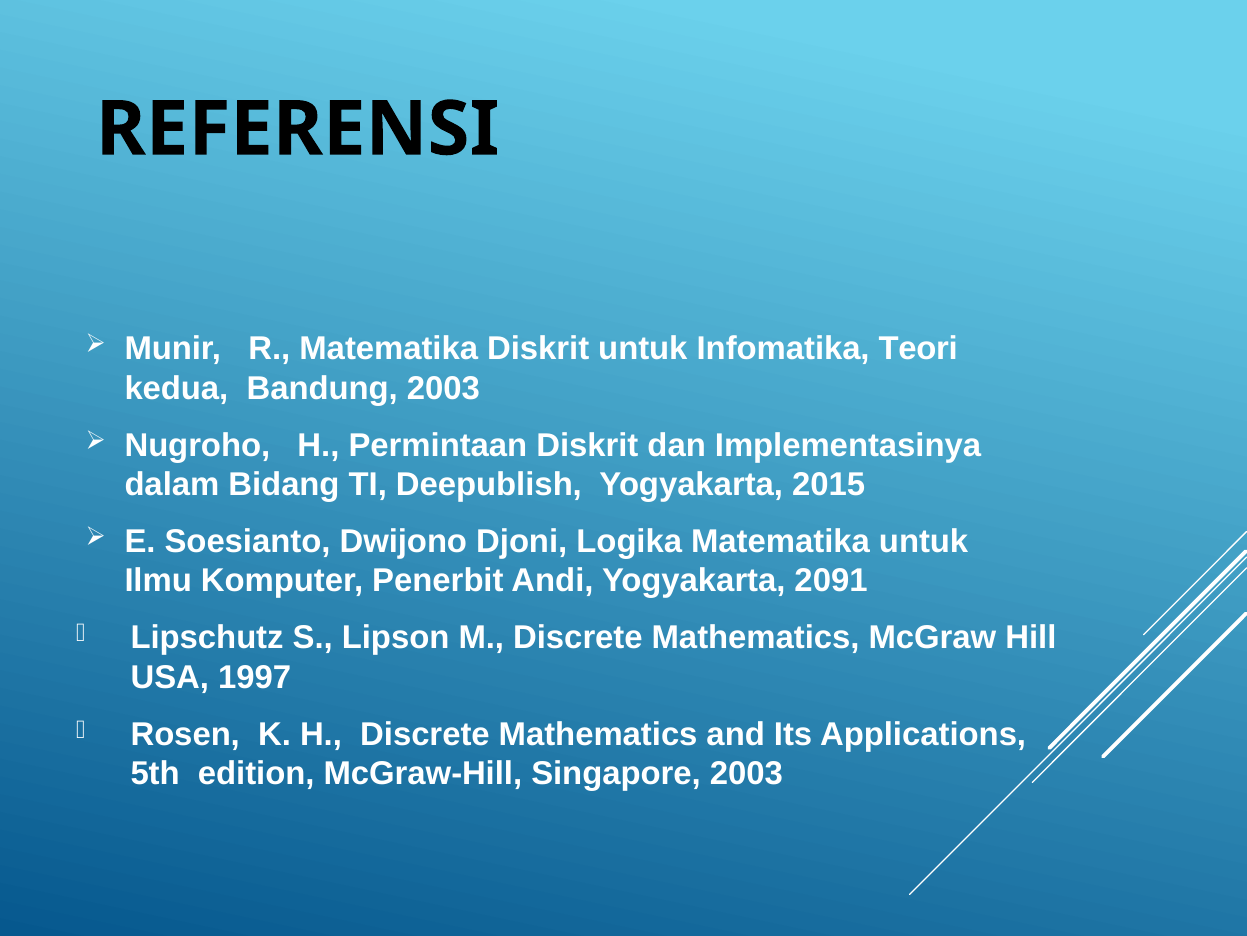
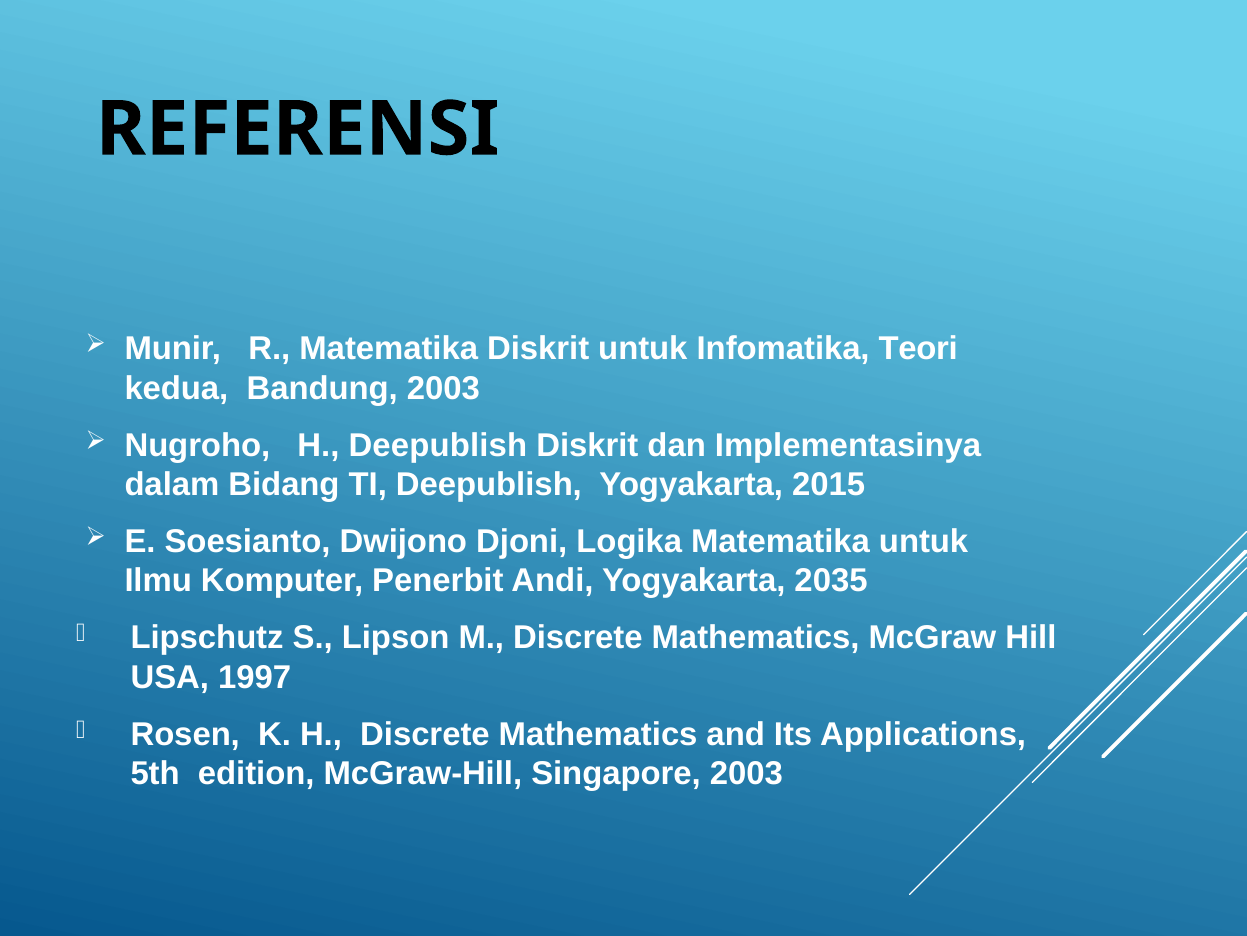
H Permintaan: Permintaan -> Deepublish (438, 445)
2091: 2091 -> 2035 (831, 581)
